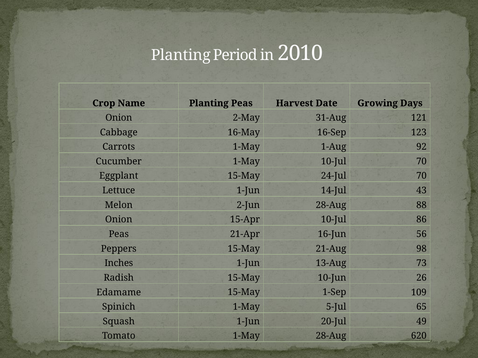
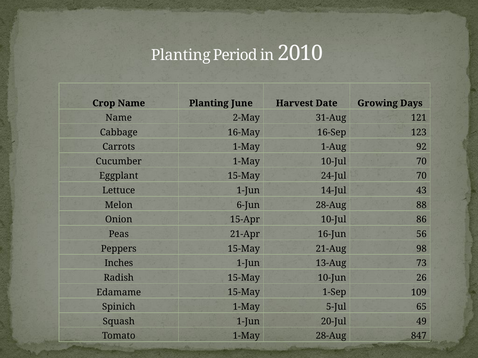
Planting Peas: Peas -> June (242, 103)
Onion: Onion -> Name (119, 118)
2-Jun: 2-Jun -> 6-Jun (248, 205)
620: 620 -> 847 (419, 336)
